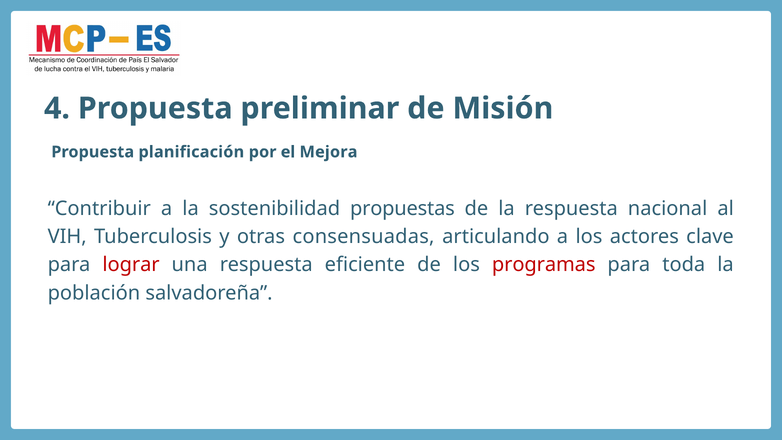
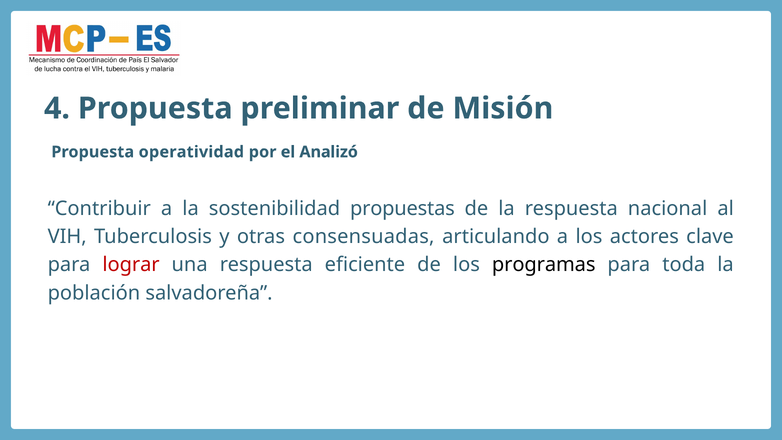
planificación: planificación -> operatividad (191, 152)
Mejora: Mejora -> Analizó (329, 152)
programas colour: red -> black (544, 265)
